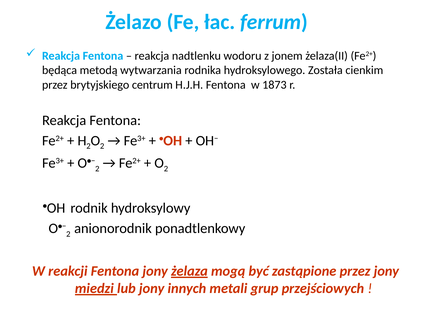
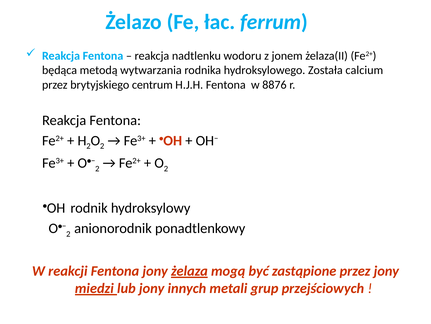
cienkim: cienkim -> calcium (364, 70)
1873: 1873 -> 8876 (274, 85)
